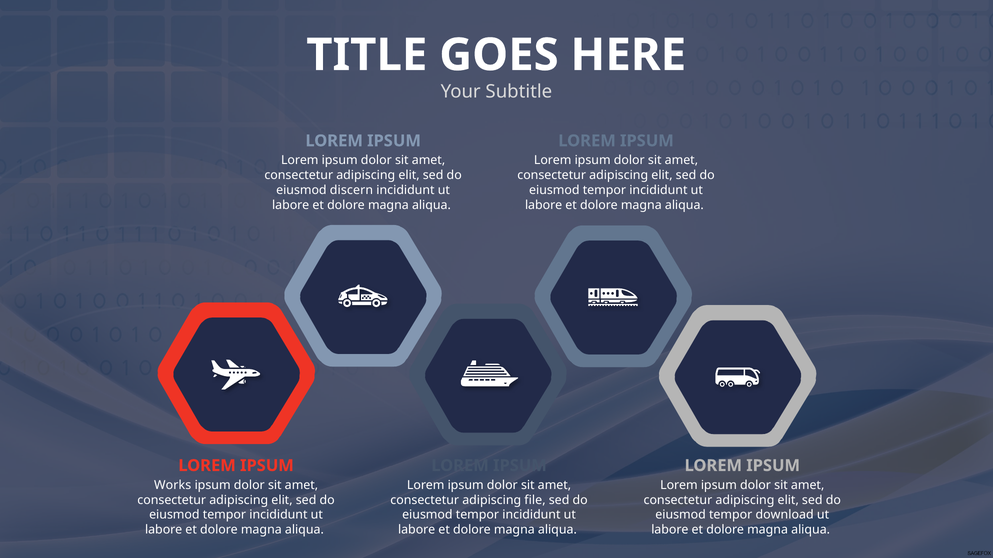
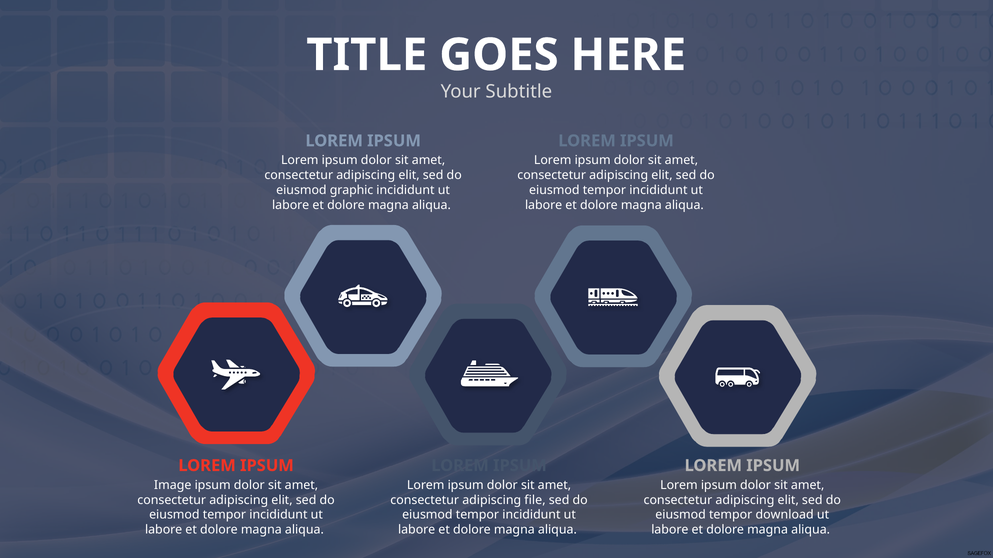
discern: discern -> graphic (352, 190)
Works: Works -> Image (173, 486)
